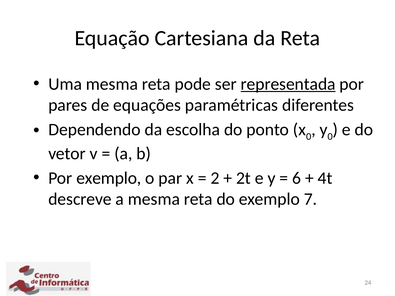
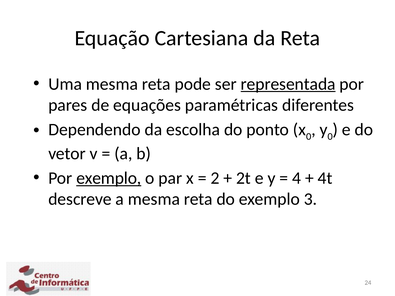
exemplo underline: none -> present (109, 178)
6: 6 -> 4 (297, 178)
7: 7 -> 3 (311, 199)
